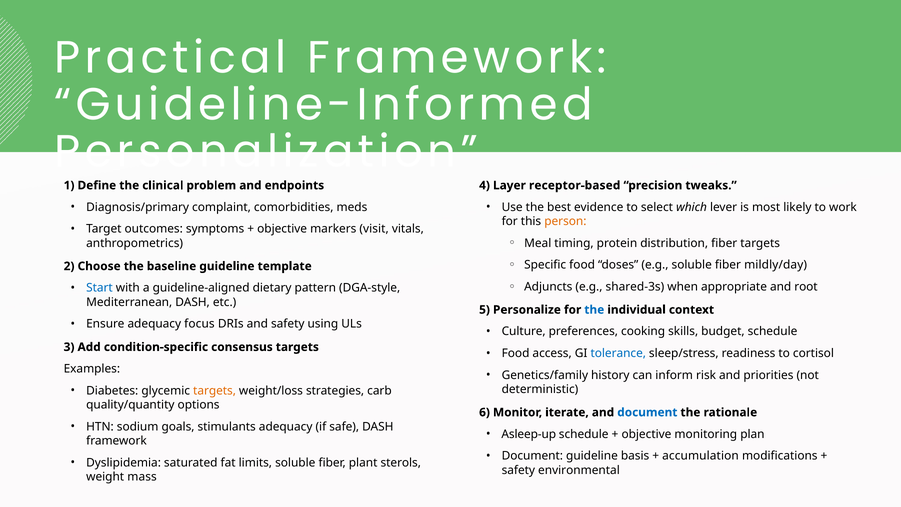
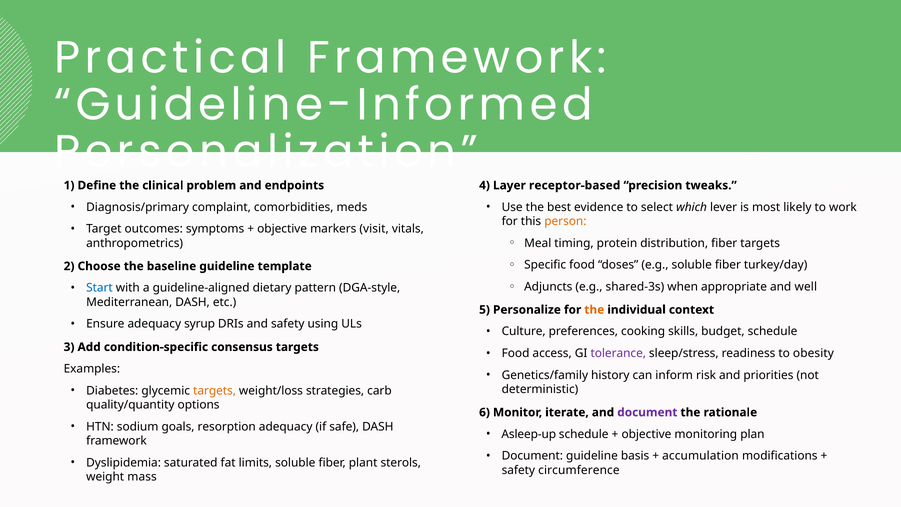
mildly/day: mildly/day -> turkey/day (776, 265)
root: root -> well (806, 287)
the colour: blue -> orange (594, 310)
focus: focus -> syrup (200, 324)
tolerance colour: blue -> purple (618, 353)
cortisol: cortisol -> obesity (813, 353)
document colour: blue -> purple (647, 412)
stimulants: stimulants -> resorption (227, 426)
environmental: environmental -> circumference (579, 470)
